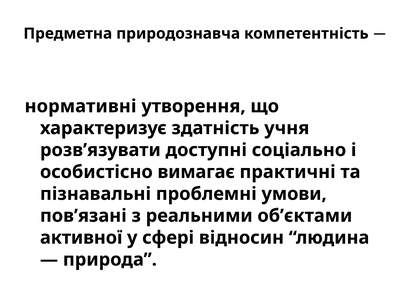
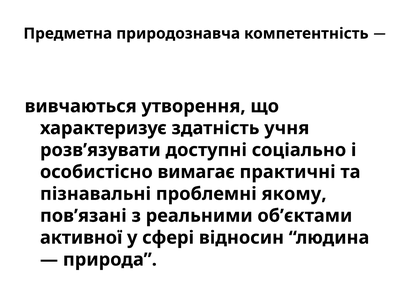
нормативні: нормативні -> вивчаються (81, 106)
умови: умови -> якому (294, 194)
